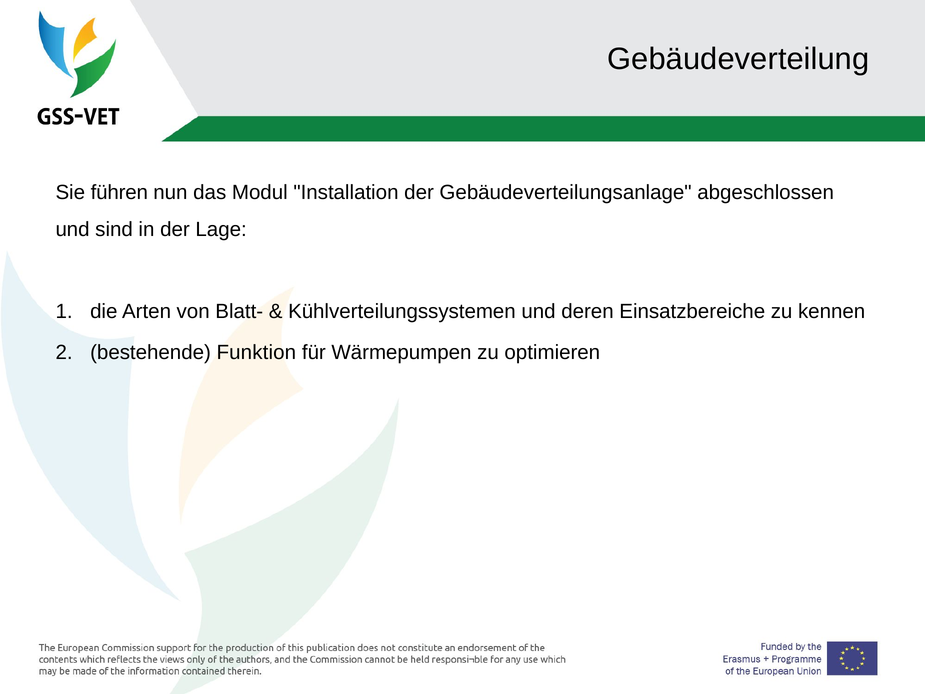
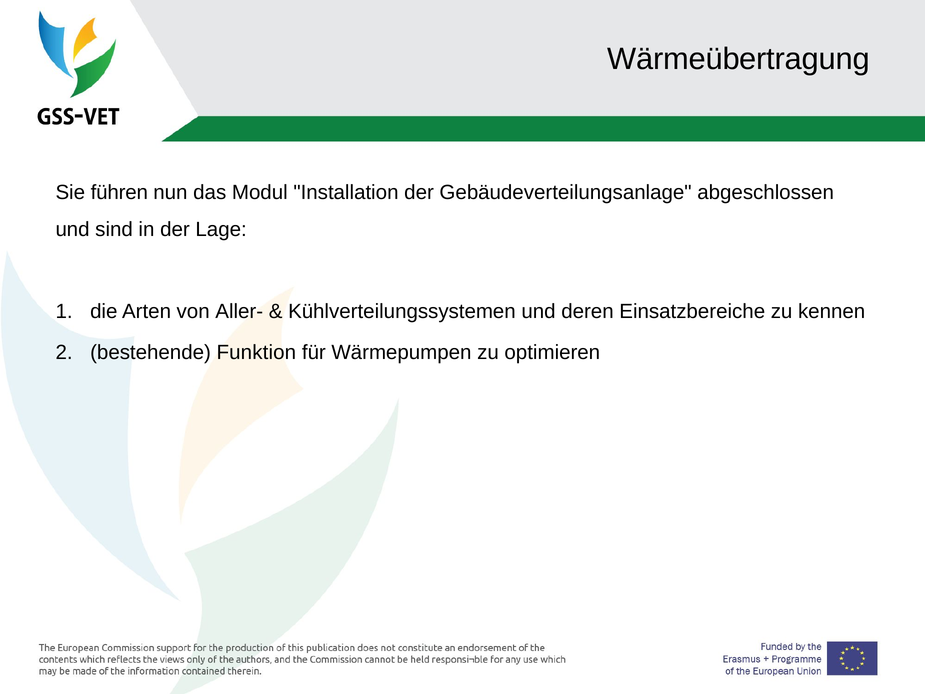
Gebäudeverteilung: Gebäudeverteilung -> Wärmeübertragung (739, 59)
Blatt-: Blatt- -> Aller- (239, 312)
